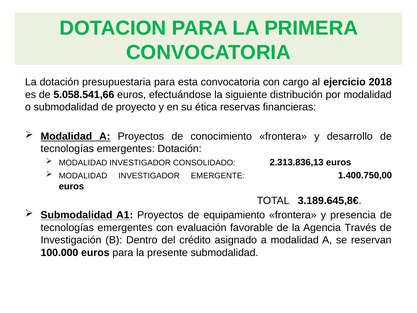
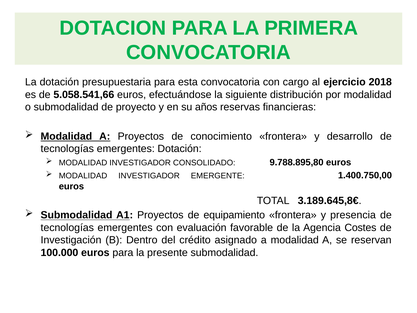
ética: ética -> años (206, 107)
2.313.836,13: 2.313.836,13 -> 9.788.895,80 (297, 162)
Través: Través -> Costes (360, 228)
